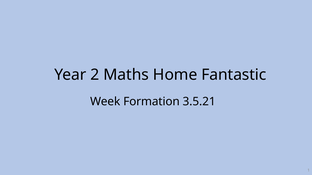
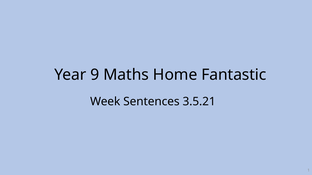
2: 2 -> 9 (95, 75)
Formation: Formation -> Sentences (151, 102)
